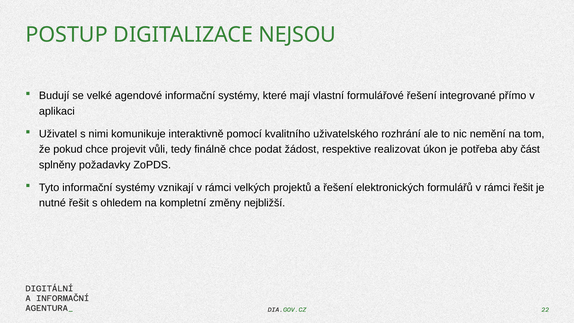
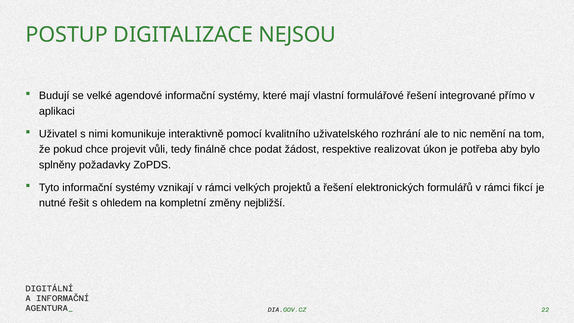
část: část -> bylo (530, 149)
rámci řešit: řešit -> fikcí (523, 188)
